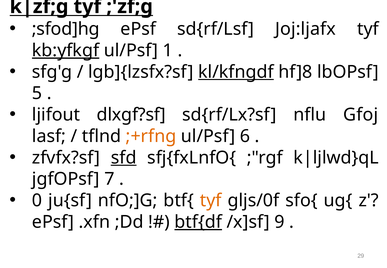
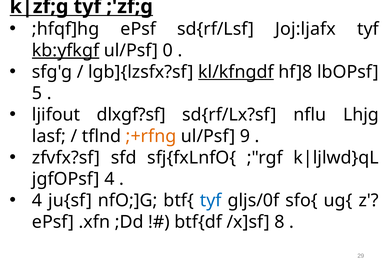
;sfod]hg: ;sfod]hg -> ;hfqf]hg (66, 29)
1: 1 -> 0 (168, 50)
Gfoj: Gfoj -> Lhjg (361, 115)
6: 6 -> 9 (245, 136)
sfd underline: present -> none (124, 158)
jgfOPsf 7: 7 -> 4 (109, 179)
0: 0 -> 4 (37, 200)
tyf colour: orange -> blue (211, 200)
btf{df underline: present -> none (198, 222)
9: 9 -> 8 (279, 222)
